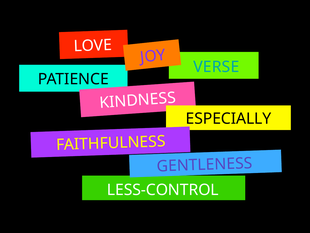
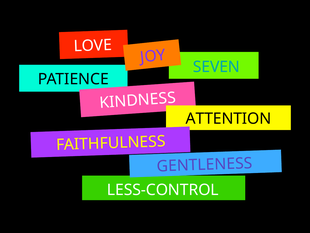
VERSE: VERSE -> SEVEN (216, 67)
ESPECIALLY: ESPECIALLY -> ATTENTION (229, 118)
